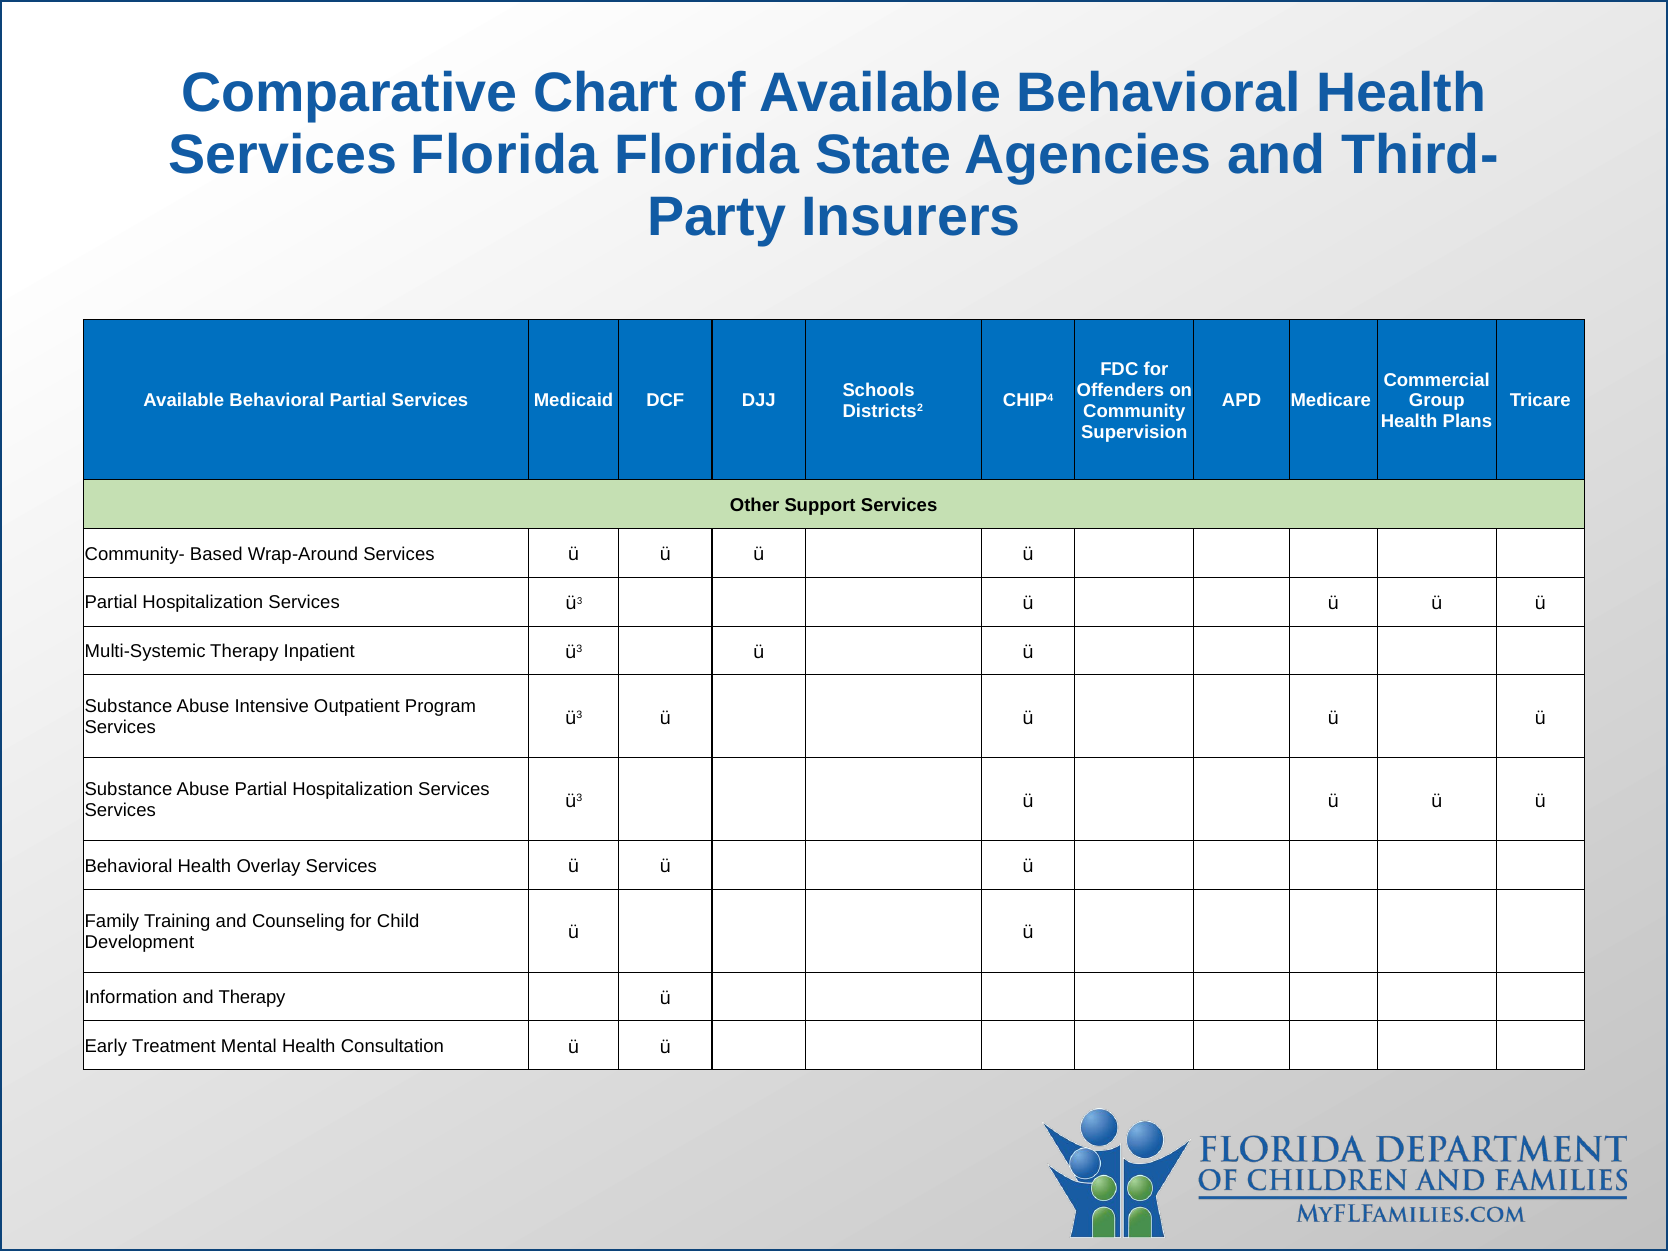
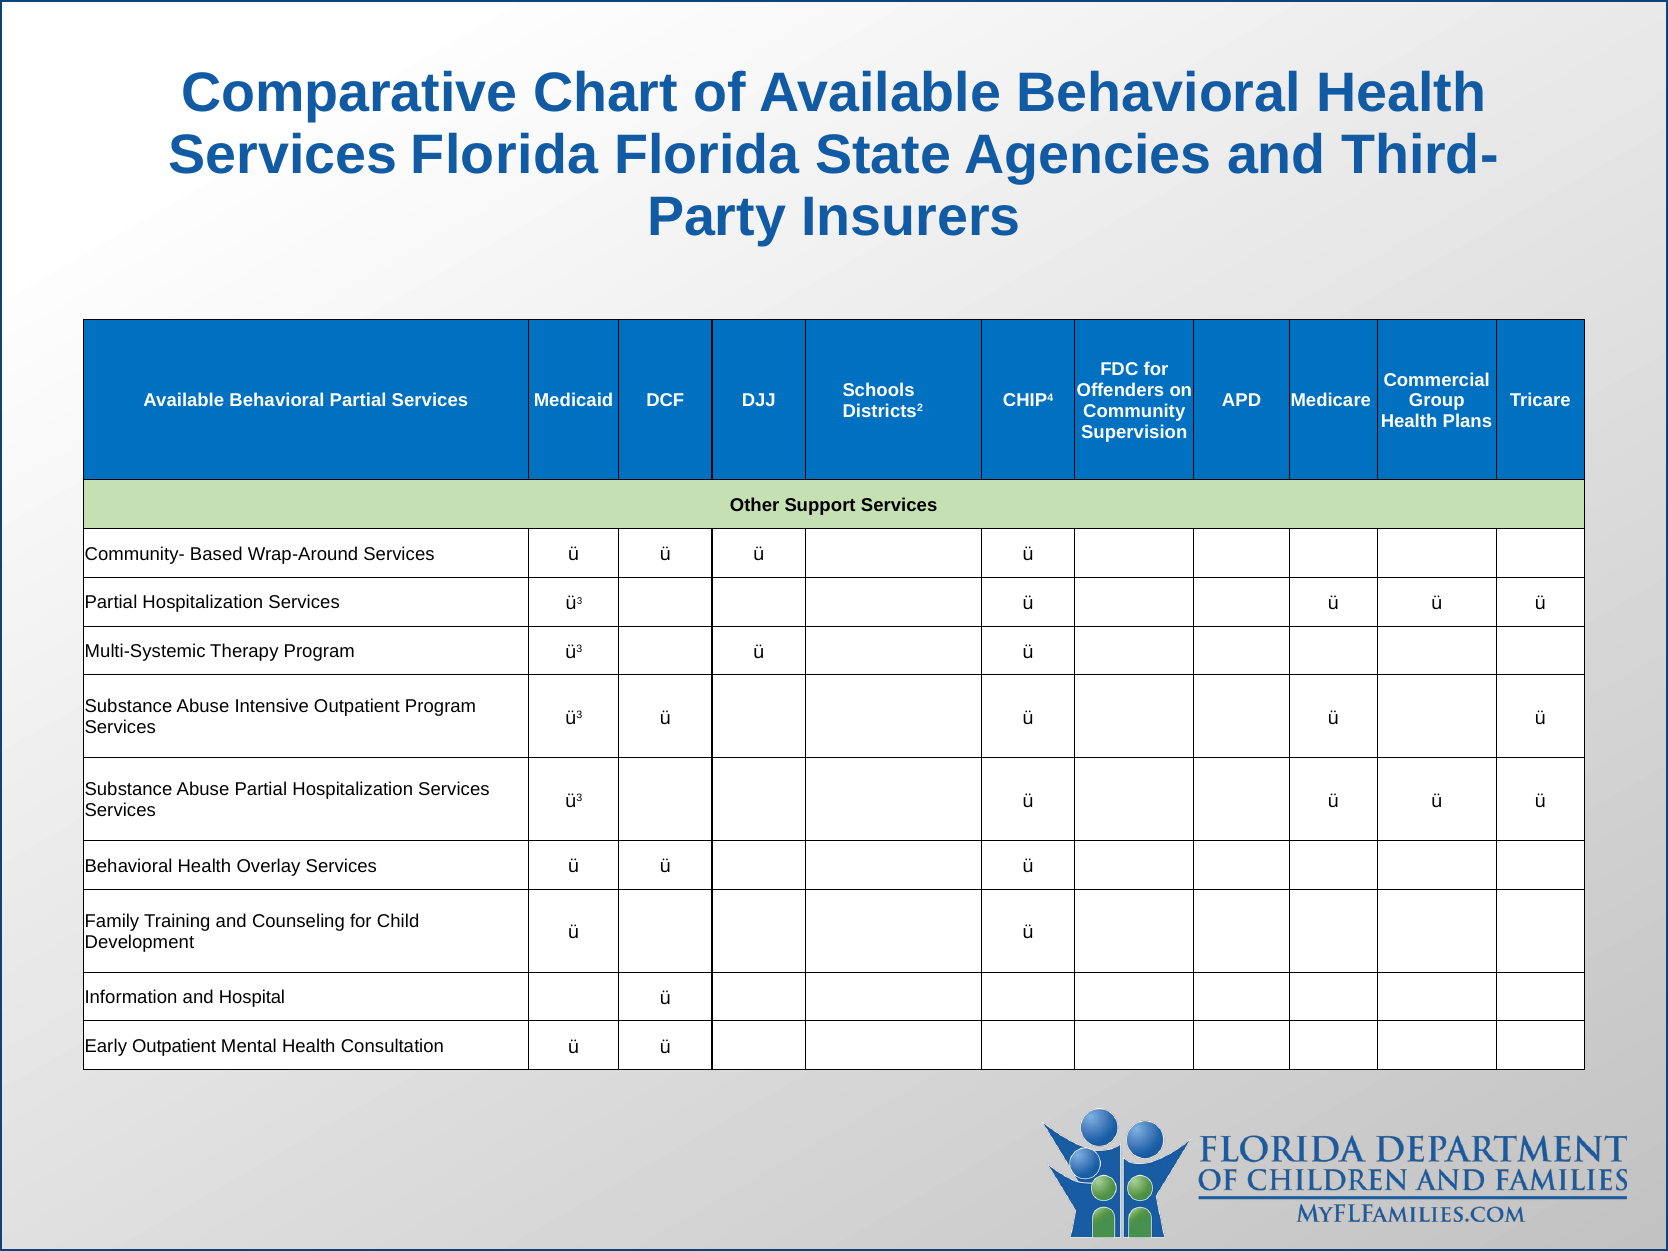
Therapy Inpatient: Inpatient -> Program (319, 651)
and Therapy: Therapy -> Hospital (252, 998)
Early Treatment: Treatment -> Outpatient (174, 1046)
